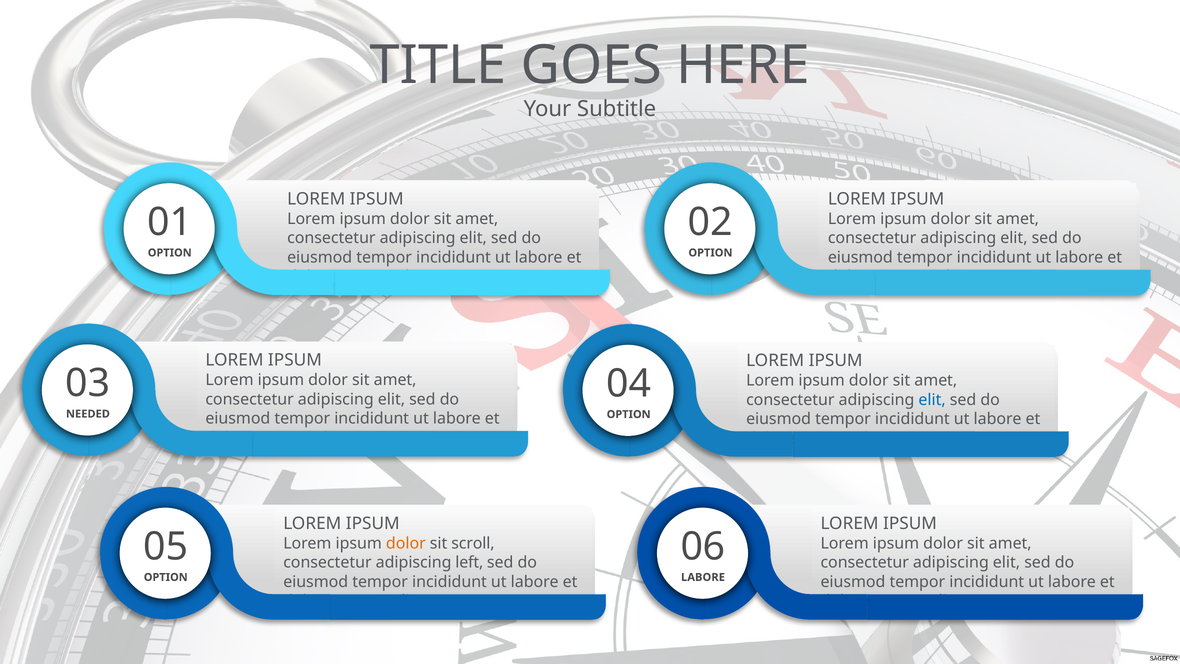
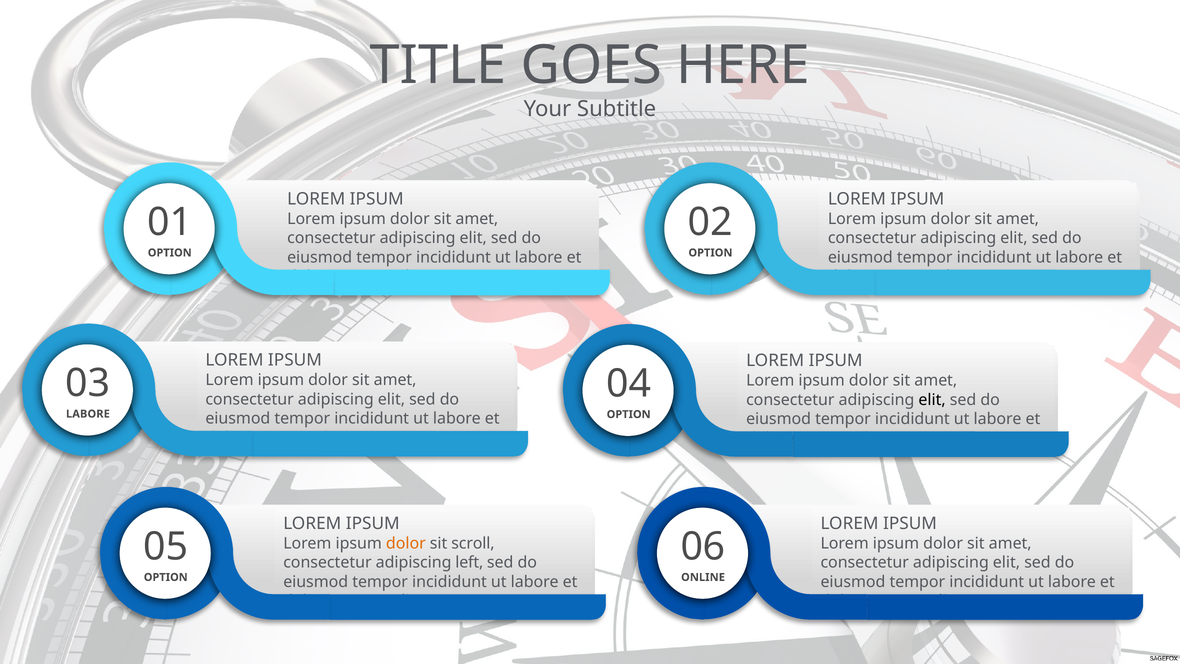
elit colour: blue -> black (932, 400)
NEEDED: NEEDED -> LABORE (88, 414)
LABORE: LABORE -> ONLINE (703, 577)
